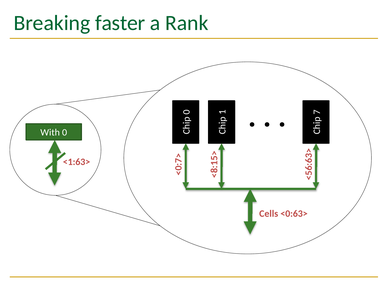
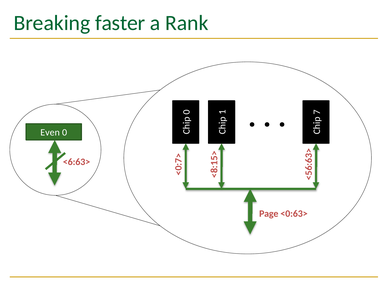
With: With -> Even (50, 133)
<1:63>: <1:63> -> <6:63> (77, 162)
Cells: Cells -> Page (269, 214)
